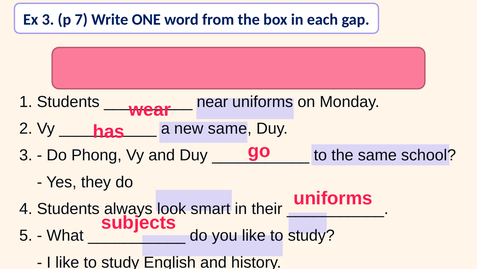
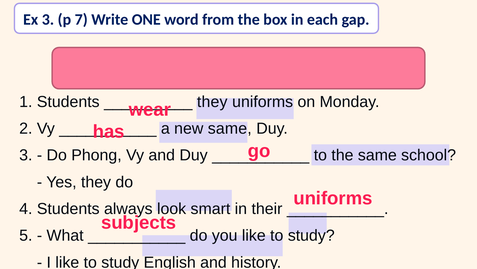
near: near -> they (212, 102)
